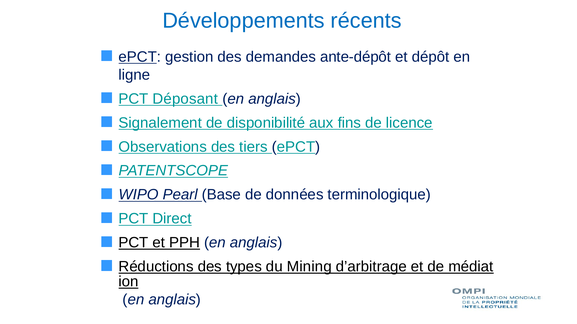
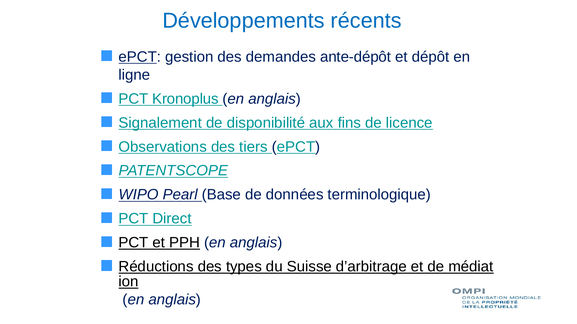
Déposant: Déposant -> Kronoplus (185, 99)
Mining: Mining -> Suisse (309, 267)
